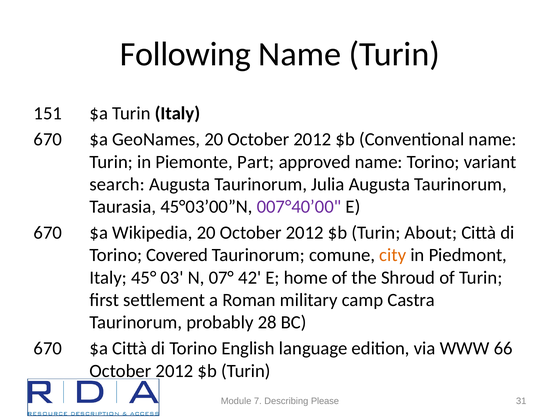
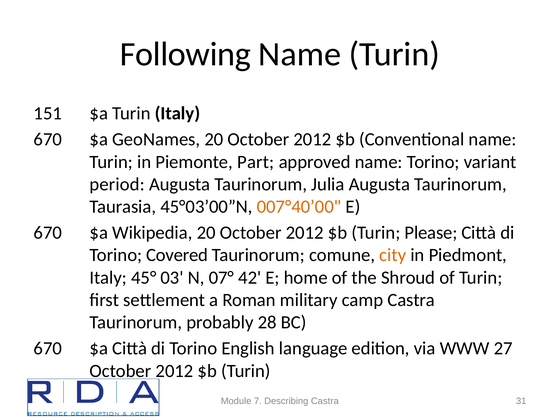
search: search -> period (117, 184)
007°40’00 colour: purple -> orange (299, 207)
About: About -> Please (431, 233)
66: 66 -> 27 (503, 348)
Describing Please: Please -> Castra (325, 401)
